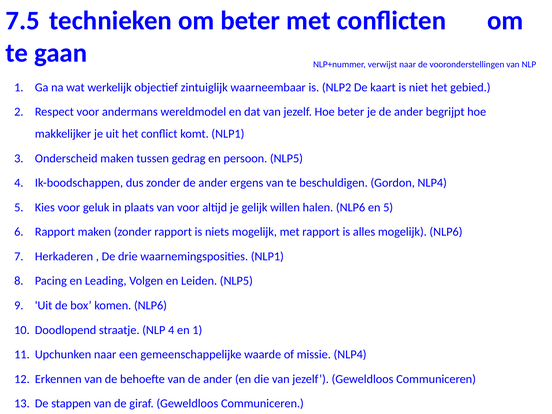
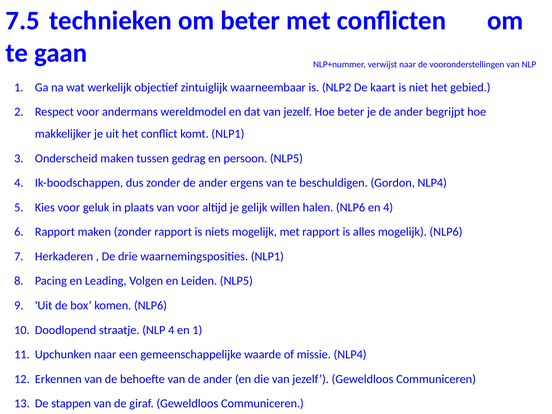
en 5: 5 -> 4 (388, 207)
